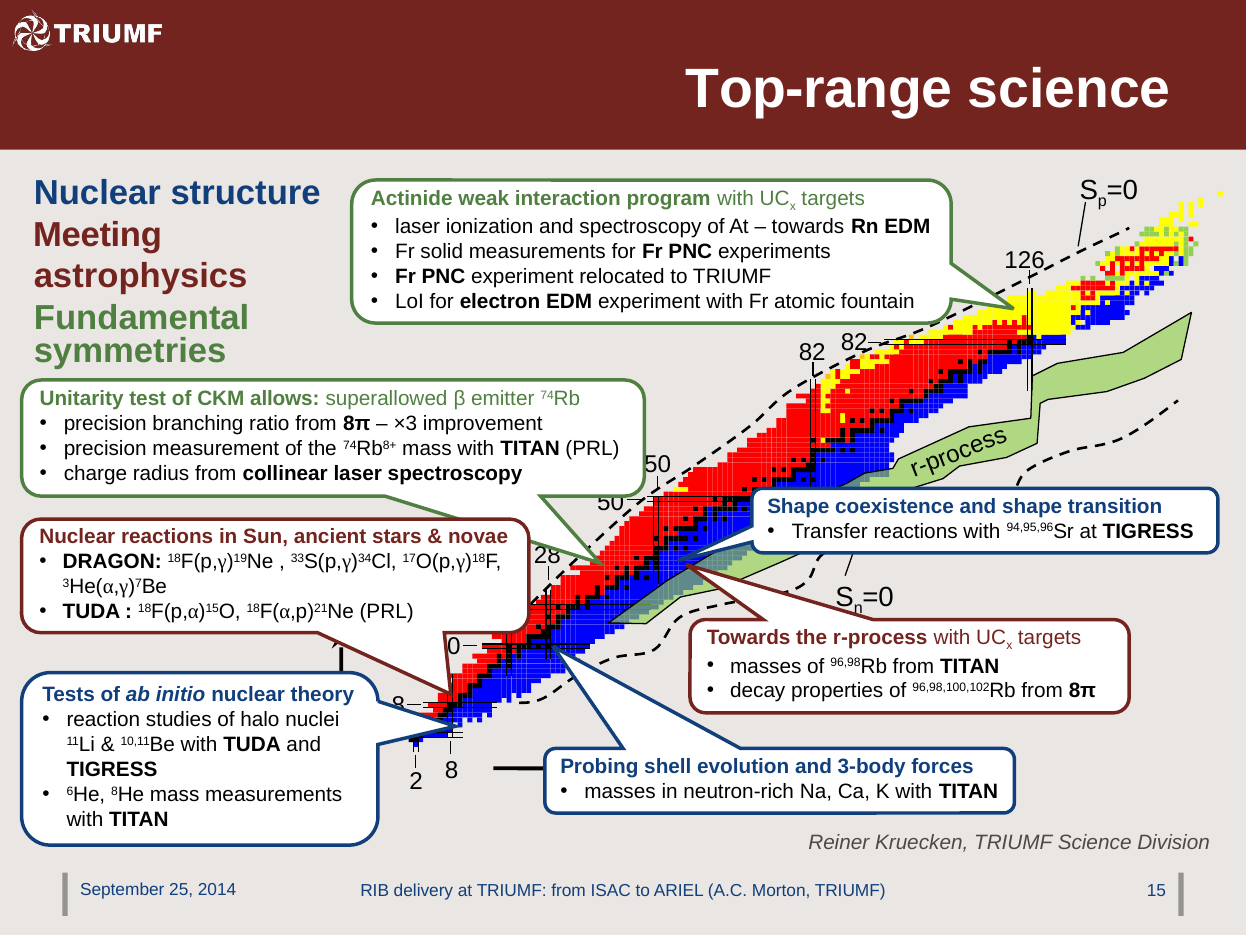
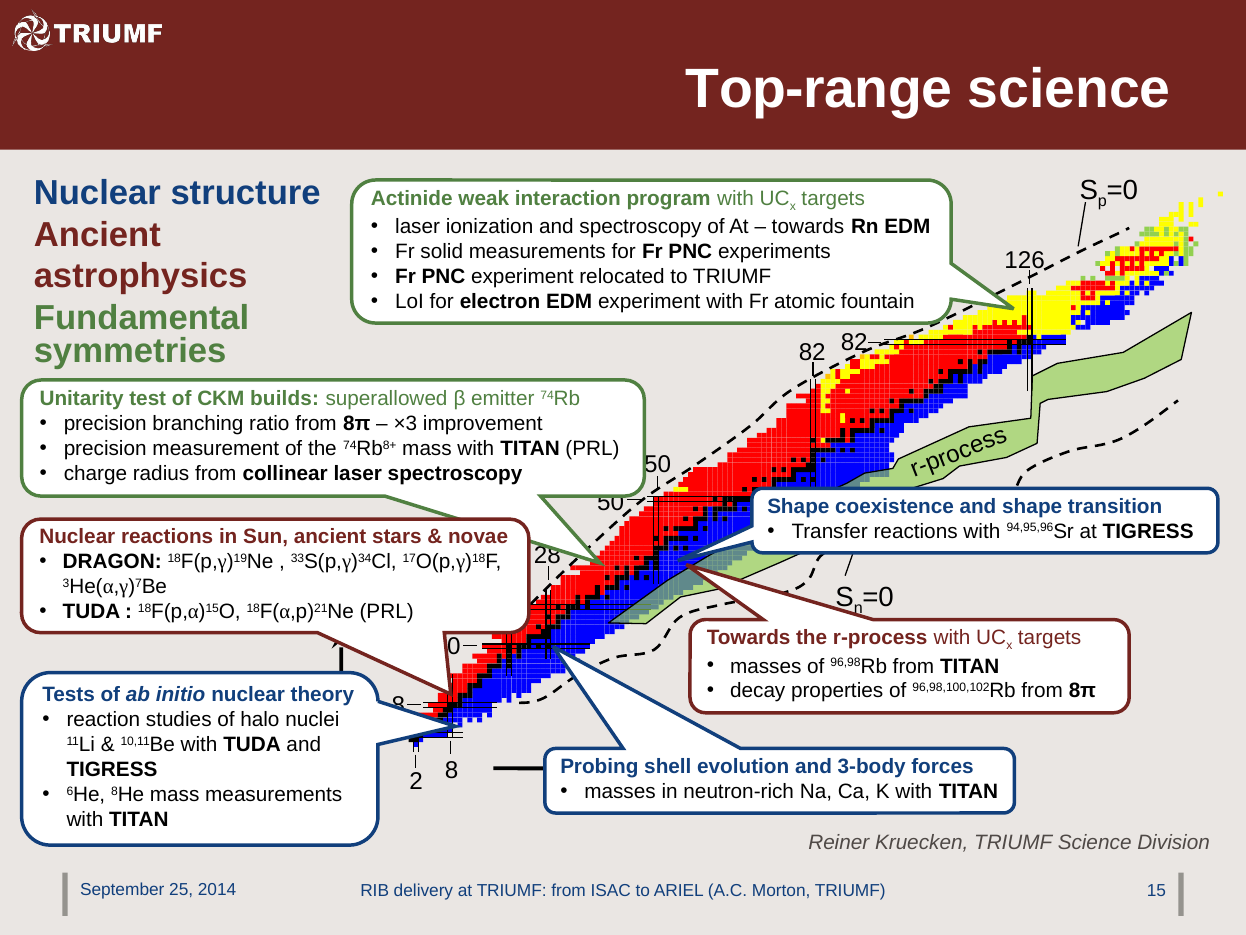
Meeting: Meeting -> Ancient (97, 235)
allows: allows -> builds (285, 399)
